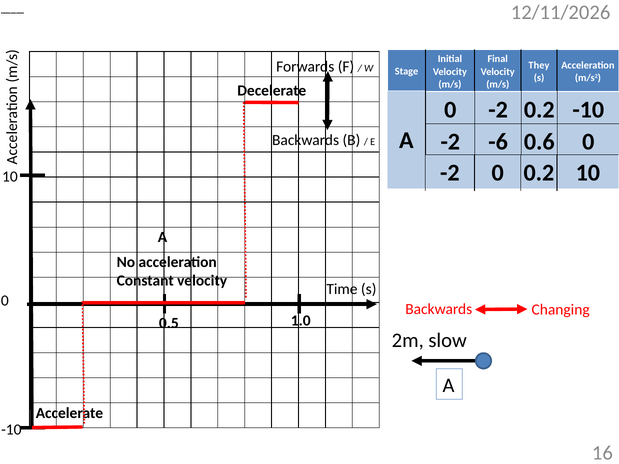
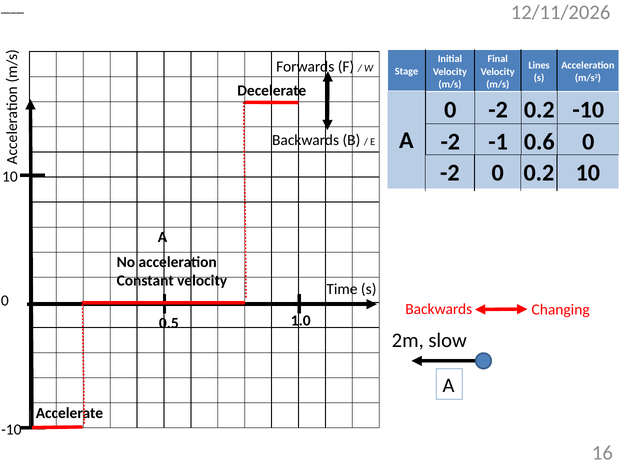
They: They -> Lines (539, 65)
-6: -6 -> -1 (498, 142)
